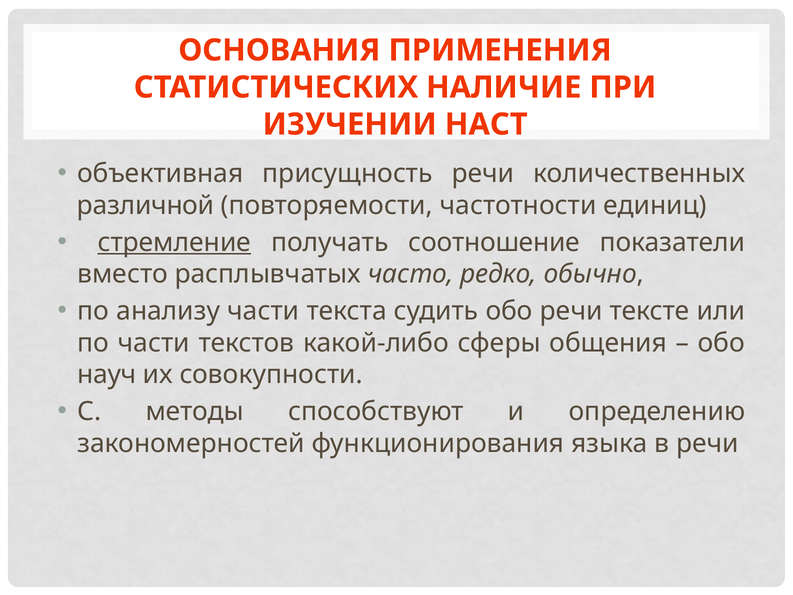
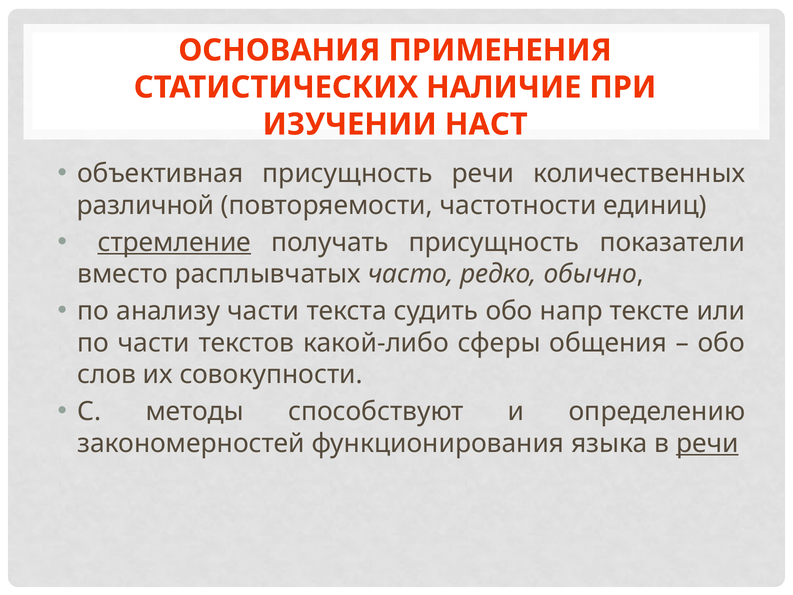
получать соотношение: соотношение -> присущность (494, 242)
обо речи: речи -> напр (571, 311)
науч: науч -> слов (107, 375)
речи underline: none -> present (707, 443)
